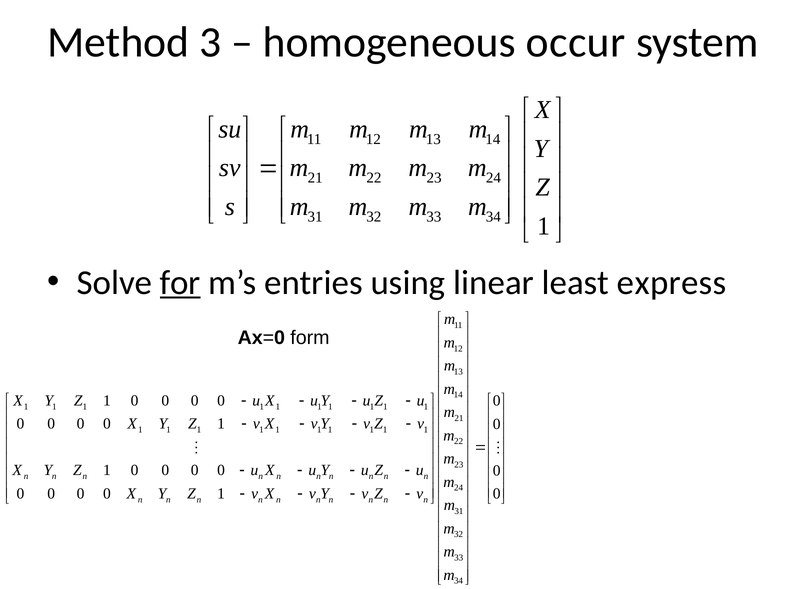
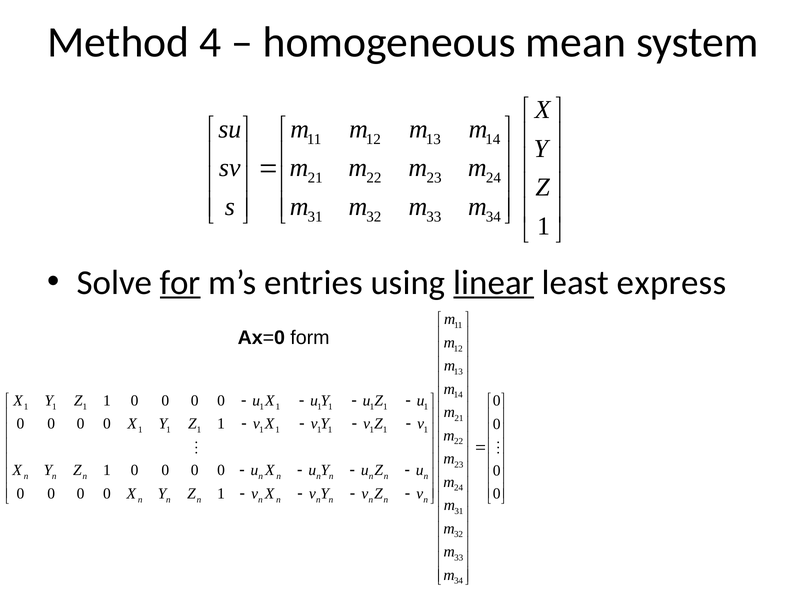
3: 3 -> 4 (210, 42)
occur: occur -> mean (576, 42)
linear underline: none -> present (494, 283)
